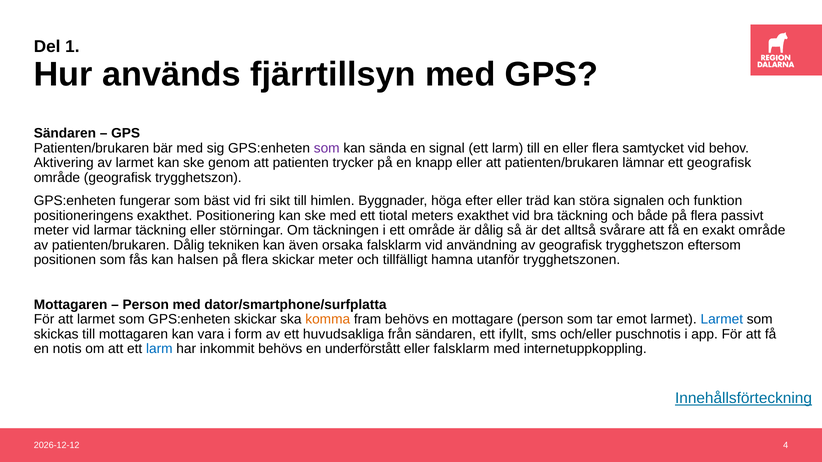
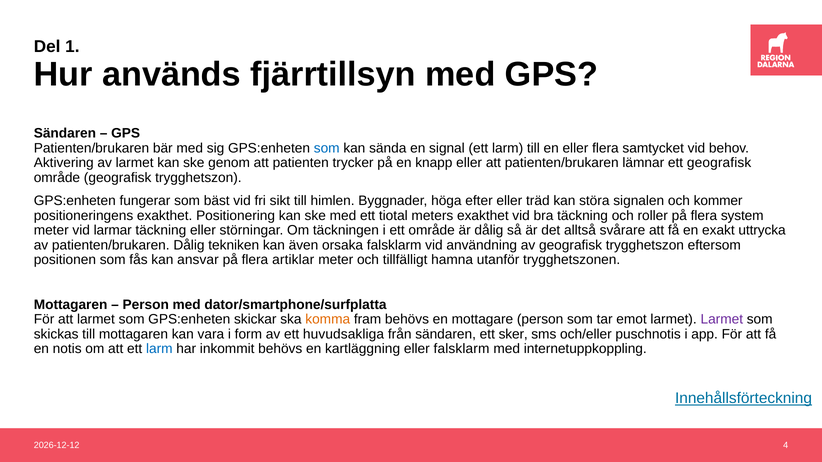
som colour: purple -> blue (327, 148)
funktion: funktion -> kommer (718, 201)
både: både -> roller (653, 216)
passivt: passivt -> system (742, 216)
exakt område: område -> uttrycka (762, 231)
halsen: halsen -> ansvar (198, 260)
flera skickar: skickar -> artiklar (293, 260)
Larmet colour: blue -> purple (722, 320)
ifyllt: ifyllt -> sker (513, 334)
underförstått: underförstått -> kartläggning (363, 349)
